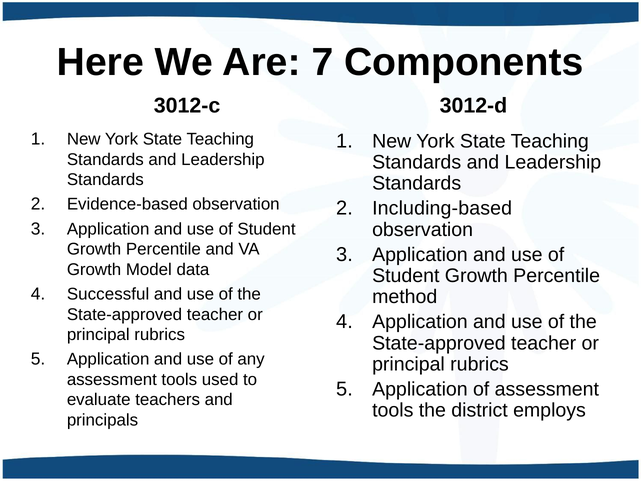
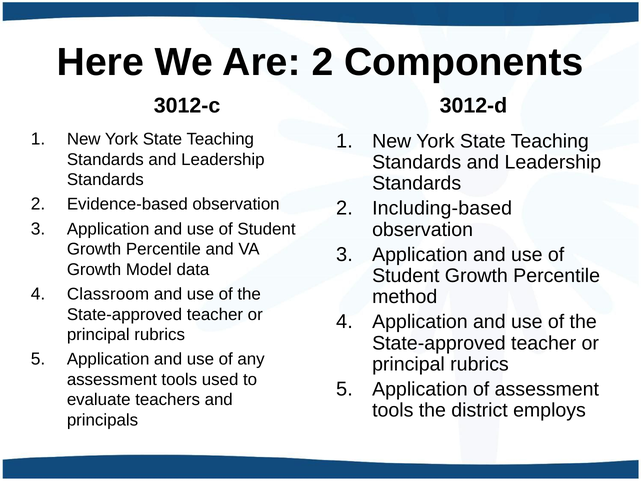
Are 7: 7 -> 2 (322, 62)
Successful: Successful -> Classroom (108, 294)
